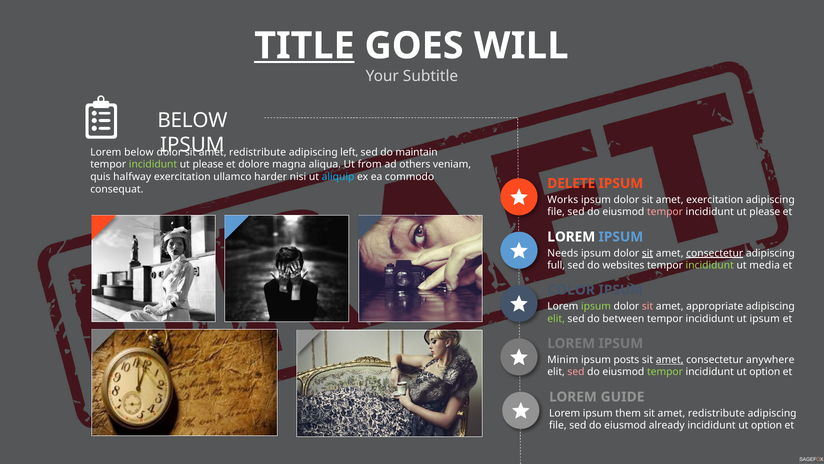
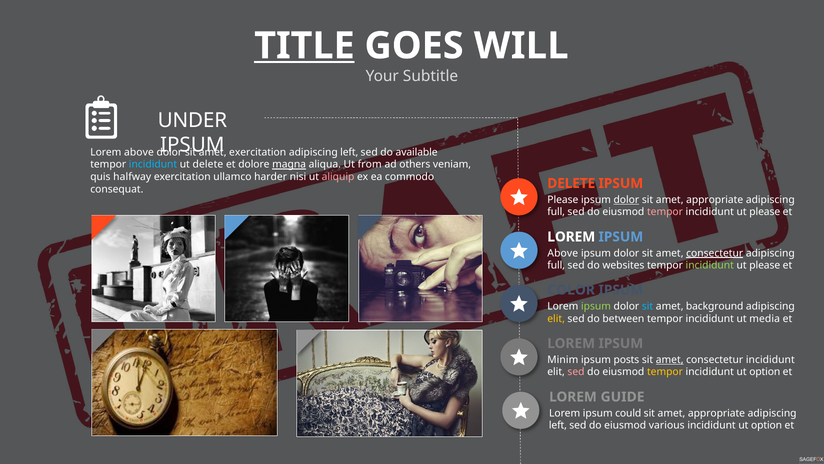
BELOW: BELOW -> UNDER (192, 120)
Lorem below: below -> above (139, 152)
redistribute: redistribute -> exercitation (258, 152)
maintain: maintain -> available (417, 152)
incididunt colour: light green -> light blue (153, 164)
please: please -> delete (208, 164)
magna underline: none -> present (289, 164)
aliquip colour: light blue -> pink (338, 177)
Works: Works -> Please (563, 199)
dolor underline: none -> present (626, 199)
exercitation: exercitation -> appropriate (715, 199)
file: file -> full (556, 212)
Needs: Needs -> Above (563, 253)
sit underline: present -> none (648, 253)
media: media -> please (765, 265)
sit colour: pink -> light blue (648, 306)
appropriate: appropriate -> background (715, 306)
elit colour: light green -> yellow (556, 318)
ut ipsum: ipsum -> media (765, 318)
consectetur anywhere: anywhere -> incididunt (770, 359)
tempor colour: light green -> yellow (665, 372)
them: them -> could (628, 413)
redistribute: redistribute -> appropriate (716, 413)
file: file -> left (558, 425)
already: already -> various (667, 425)
